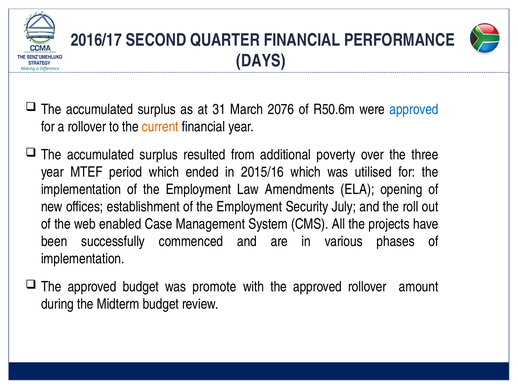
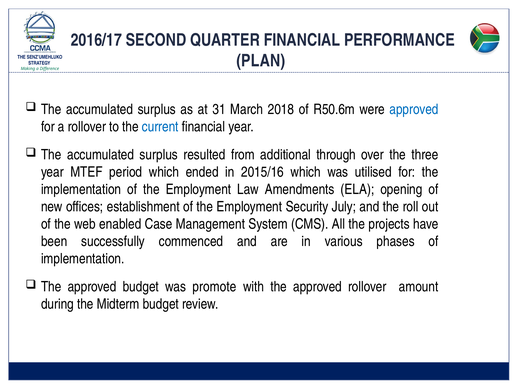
DAYS: DAYS -> PLAN (261, 61)
2076: 2076 -> 2018 (281, 109)
current colour: orange -> blue (160, 127)
poverty: poverty -> through (336, 155)
